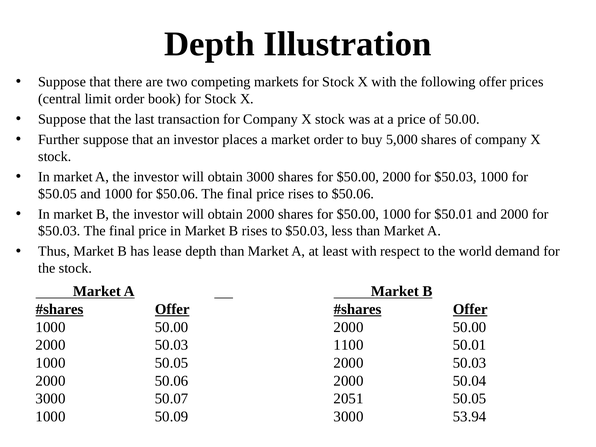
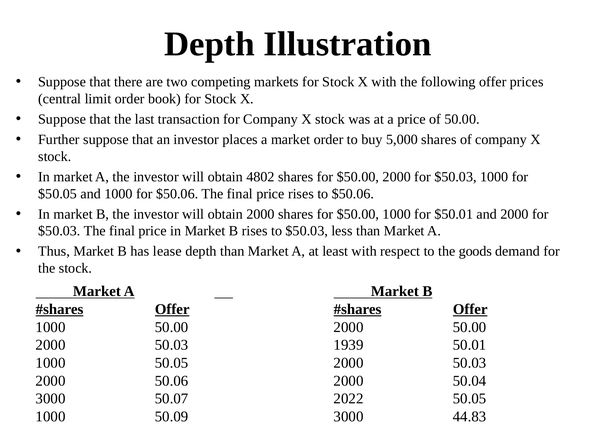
obtain 3000: 3000 -> 4802 (261, 177)
world: world -> goods (475, 251)
1100: 1100 -> 1939 (349, 345)
2051: 2051 -> 2022 (349, 399)
53.94: 53.94 -> 44.83 (470, 417)
